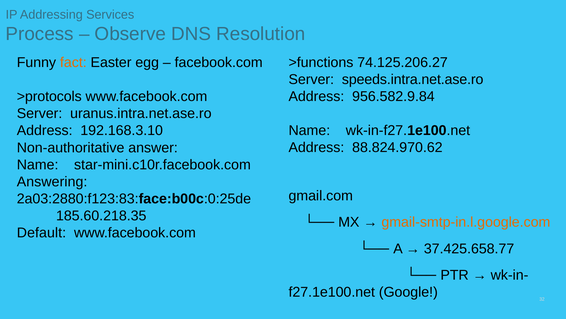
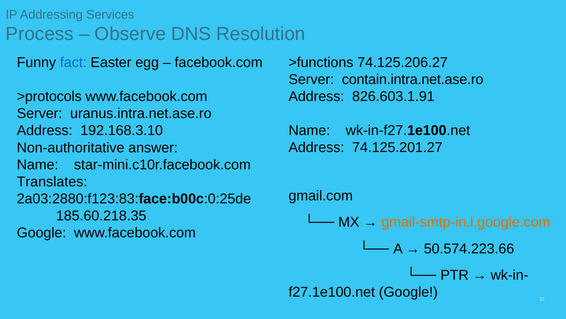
fact colour: orange -> blue (73, 62)
speeds.intra.net.ase.ro: speeds.intra.net.ase.ro -> contain.intra.net.ase.ro (413, 79)
956.582.9.84: 956.582.9.84 -> 826.603.1.91 (393, 96)
88.824.970.62: 88.824.970.62 -> 74.125.201.27 (397, 147)
Answering: Answering -> Translates (52, 181)
Default: Default -> Google (42, 232)
37.425.658.77: 37.425.658.77 -> 50.574.223.66 (469, 248)
